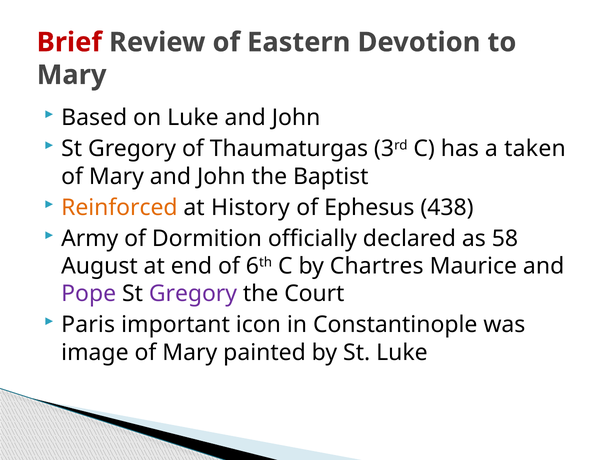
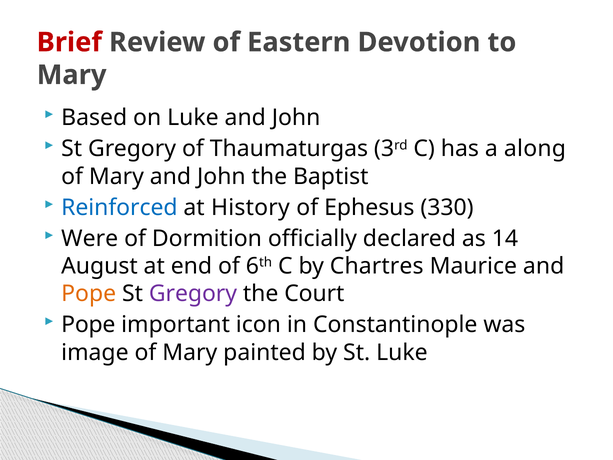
taken: taken -> along (535, 149)
Reinforced colour: orange -> blue (119, 207)
438: 438 -> 330 (447, 207)
Army: Army -> Were (90, 238)
58: 58 -> 14 (505, 238)
Pope colour: purple -> orange (89, 294)
Paris: Paris -> Pope (88, 325)
